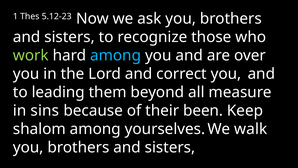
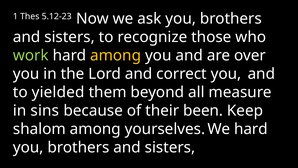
among colour: light blue -> yellow (116, 55)
leading: leading -> yielded (58, 92)
We walk: walk -> hard (251, 129)
